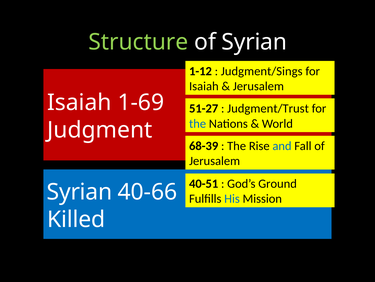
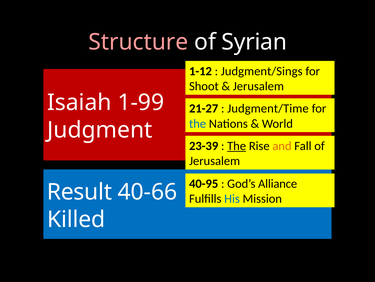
Structure colour: light green -> pink (138, 42)
Isaiah: Isaiah -> Shoot (204, 86)
1-69: 1-69 -> 1-99 (141, 102)
51-27: 51-27 -> 21-27 (204, 108)
Judgment/Trust: Judgment/Trust -> Judgment/Time (268, 108)
68-39: 68-39 -> 23-39 (204, 146)
The underline: none -> present (237, 146)
and colour: blue -> orange (282, 146)
40-51: 40-51 -> 40-95 (204, 183)
Ground: Ground -> Alliance (278, 183)
Syrian: Syrian -> Result (79, 191)
